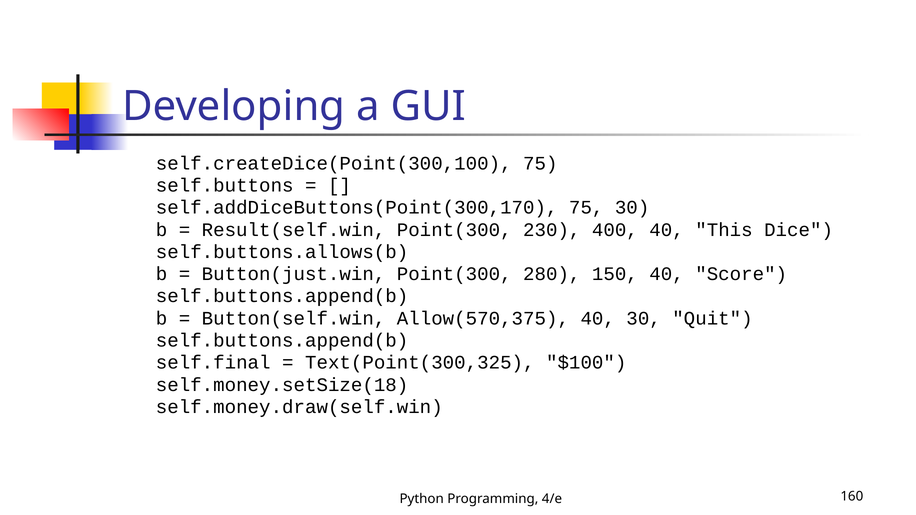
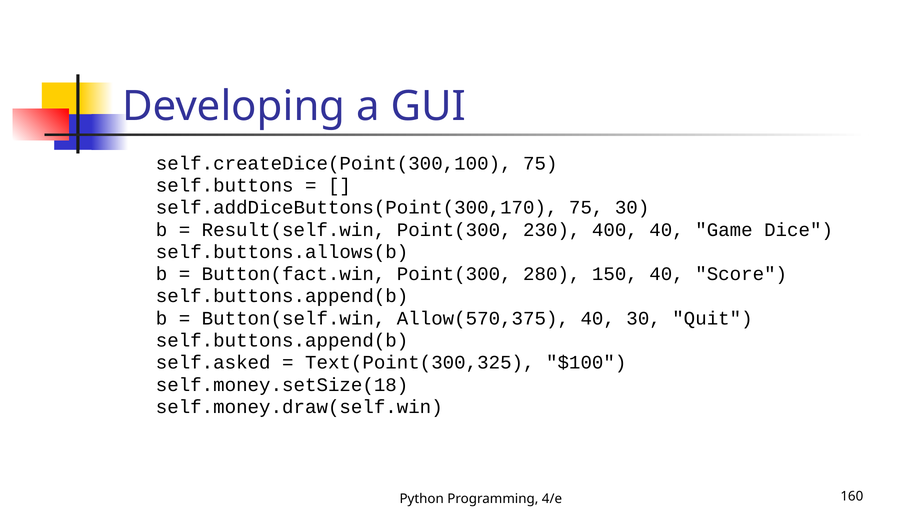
This: This -> Game (724, 230)
Button(just.win: Button(just.win -> Button(fact.win (294, 274)
self.final: self.final -> self.asked (213, 363)
